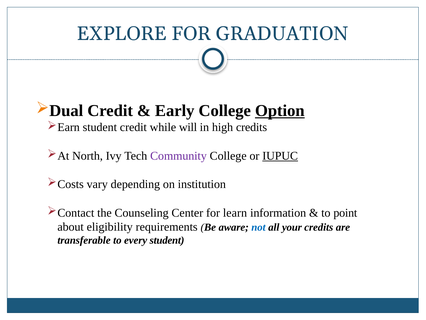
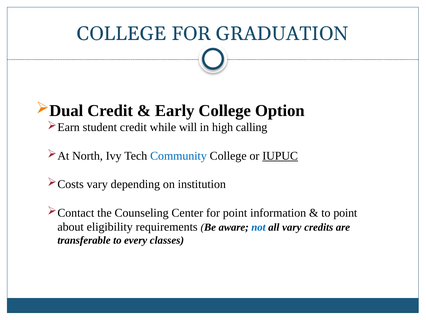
EXPLORE: EXPLORE -> COLLEGE (122, 34)
Option underline: present -> none (280, 110)
high credits: credits -> calling (252, 127)
Community colour: purple -> blue (178, 156)
for learn: learn -> point (235, 212)
all your: your -> vary (292, 227)
every student: student -> classes (167, 240)
